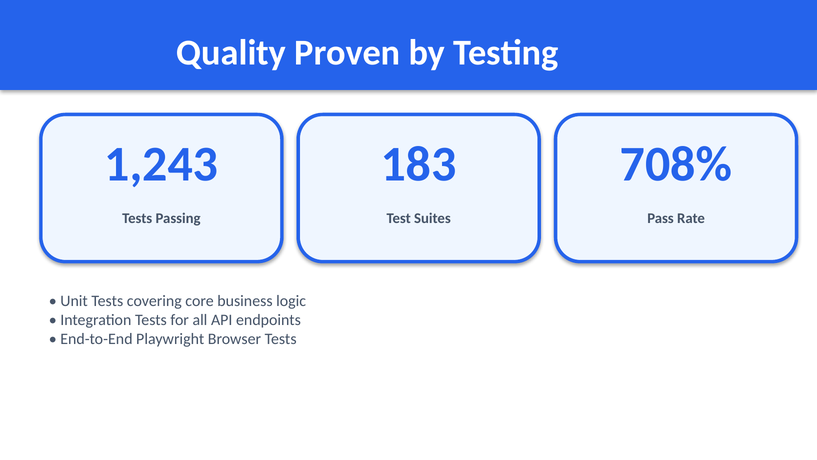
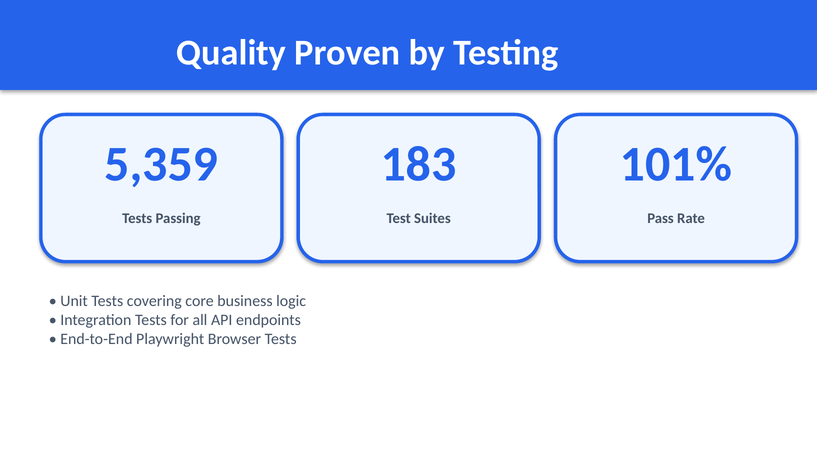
1,243: 1,243 -> 5,359 (161, 164)
708%: 708% -> 101% (676, 164)
